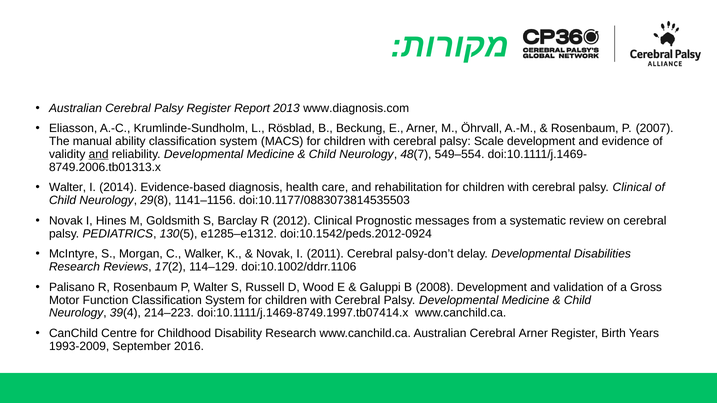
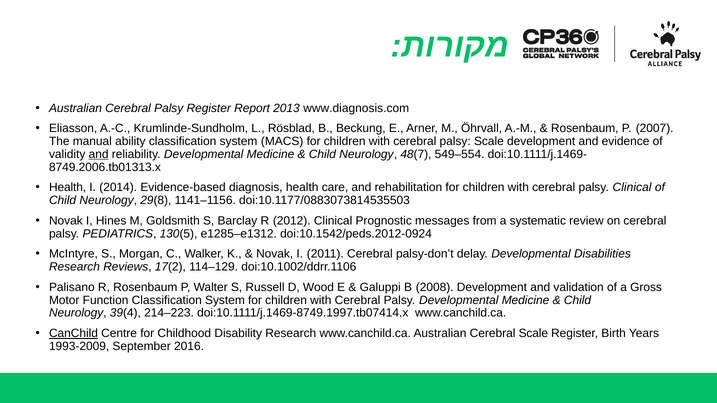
Walter: Walter -> Health (68, 188)
CanChild underline: none -> present (73, 334)
Cerebral Arner: Arner -> Scale (533, 334)
